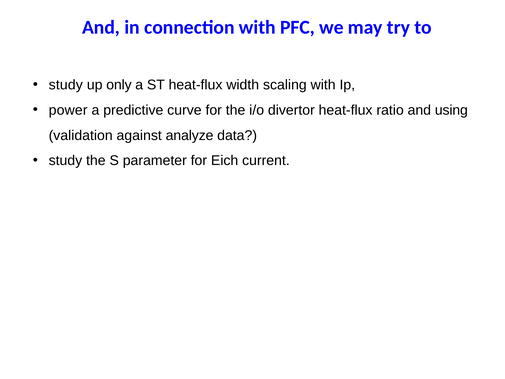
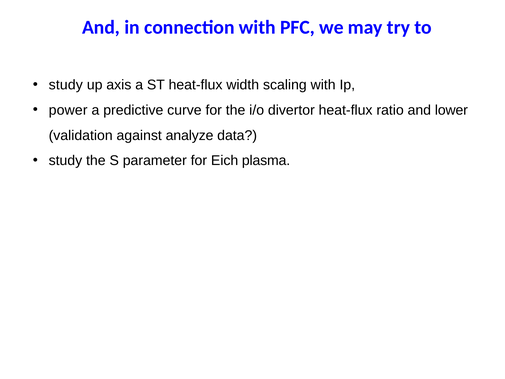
only: only -> axis (119, 85)
using: using -> lower (451, 110)
current: current -> plasma (266, 161)
